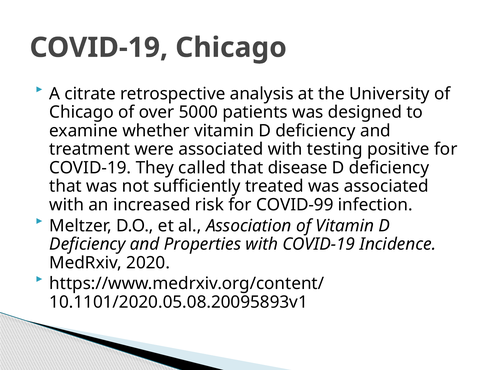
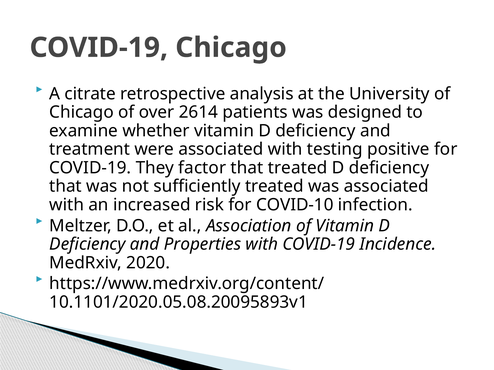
5000: 5000 -> 2614 (198, 112)
called: called -> factor (202, 168)
that disease: disease -> treated (298, 168)
COVID-99: COVID-99 -> COVID-10 (295, 205)
